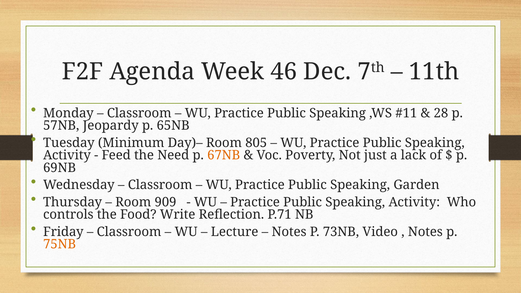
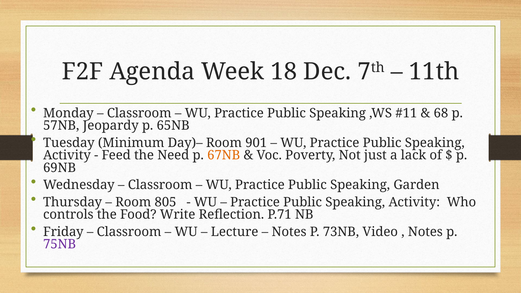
46: 46 -> 18 (284, 71)
28: 28 -> 68 (441, 113)
805: 805 -> 901 (256, 143)
909: 909 -> 805 (166, 202)
75NB colour: orange -> purple (60, 244)
